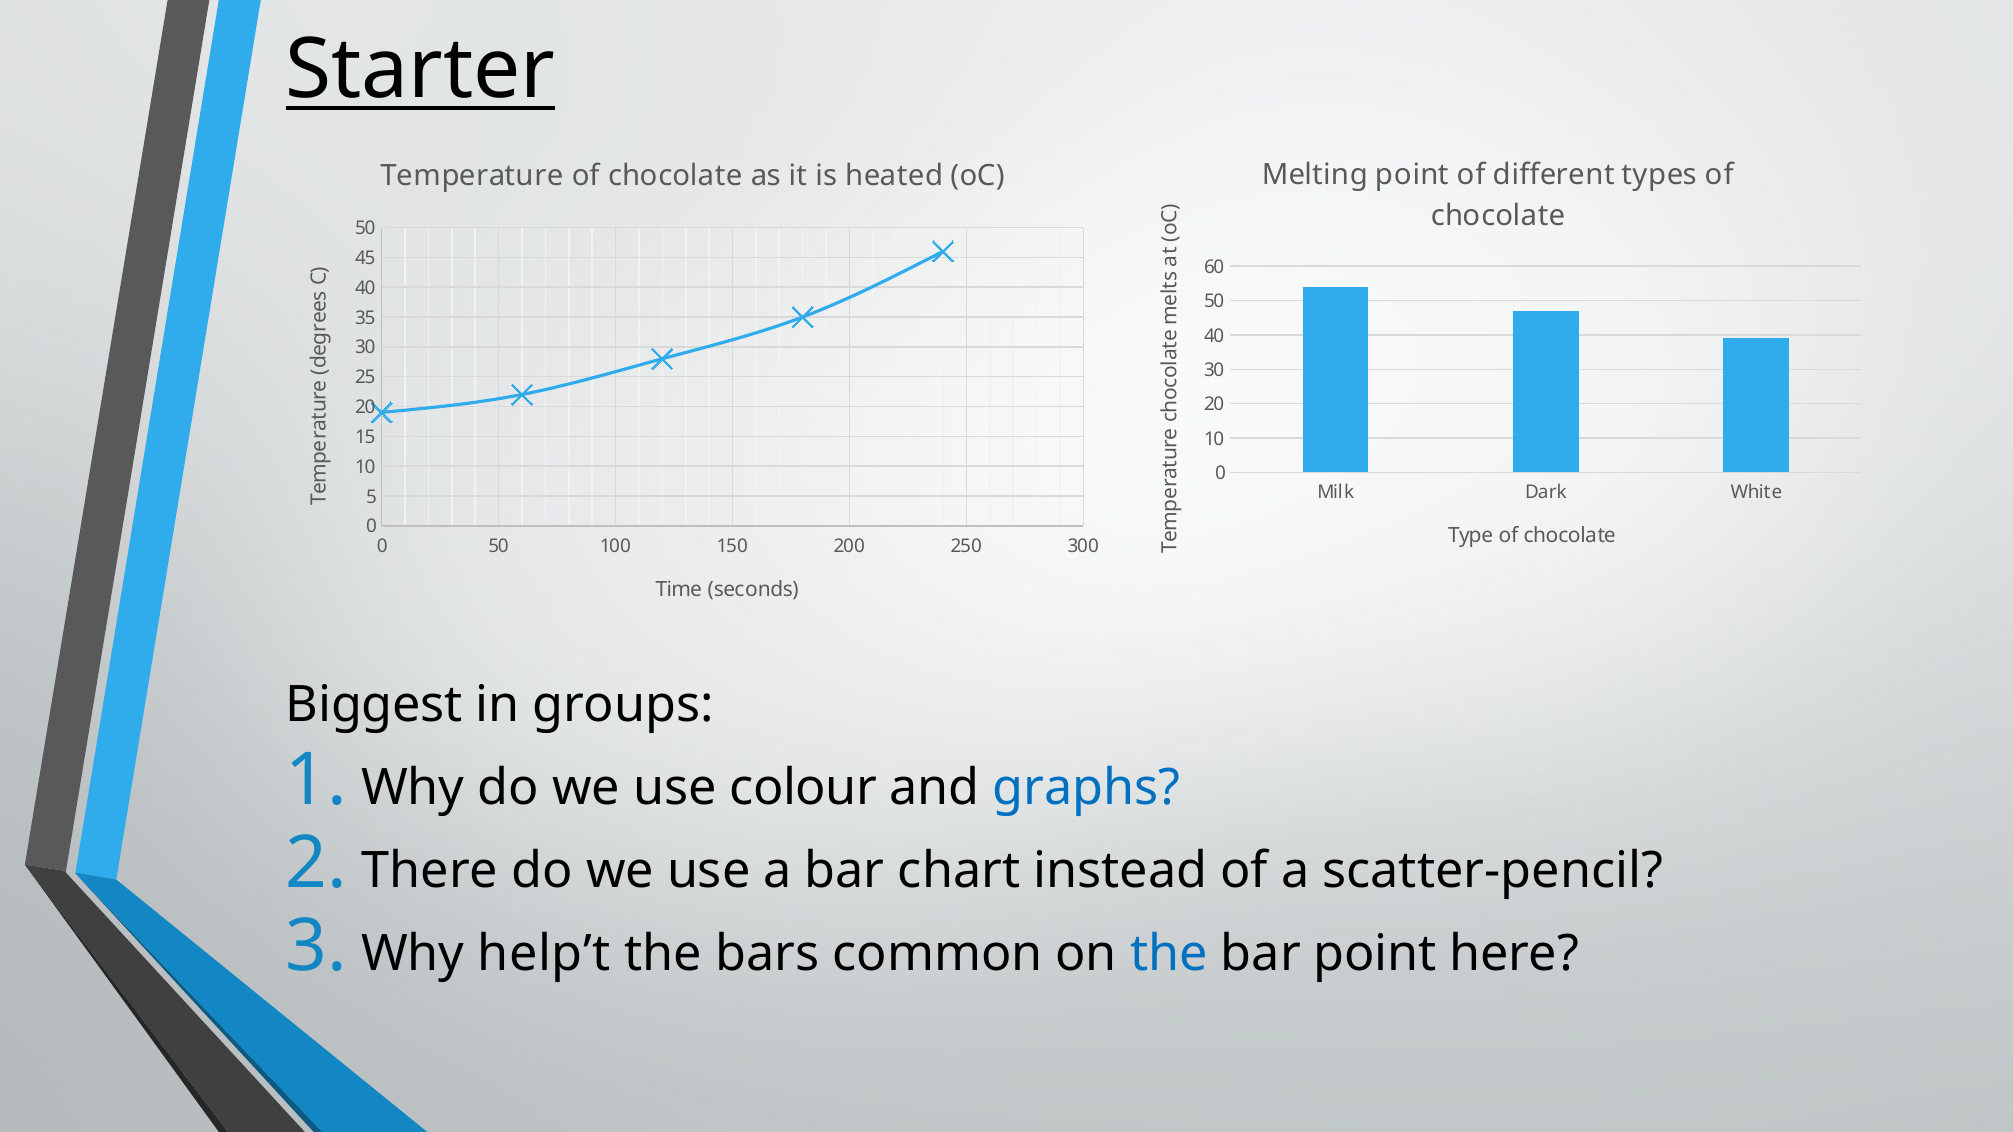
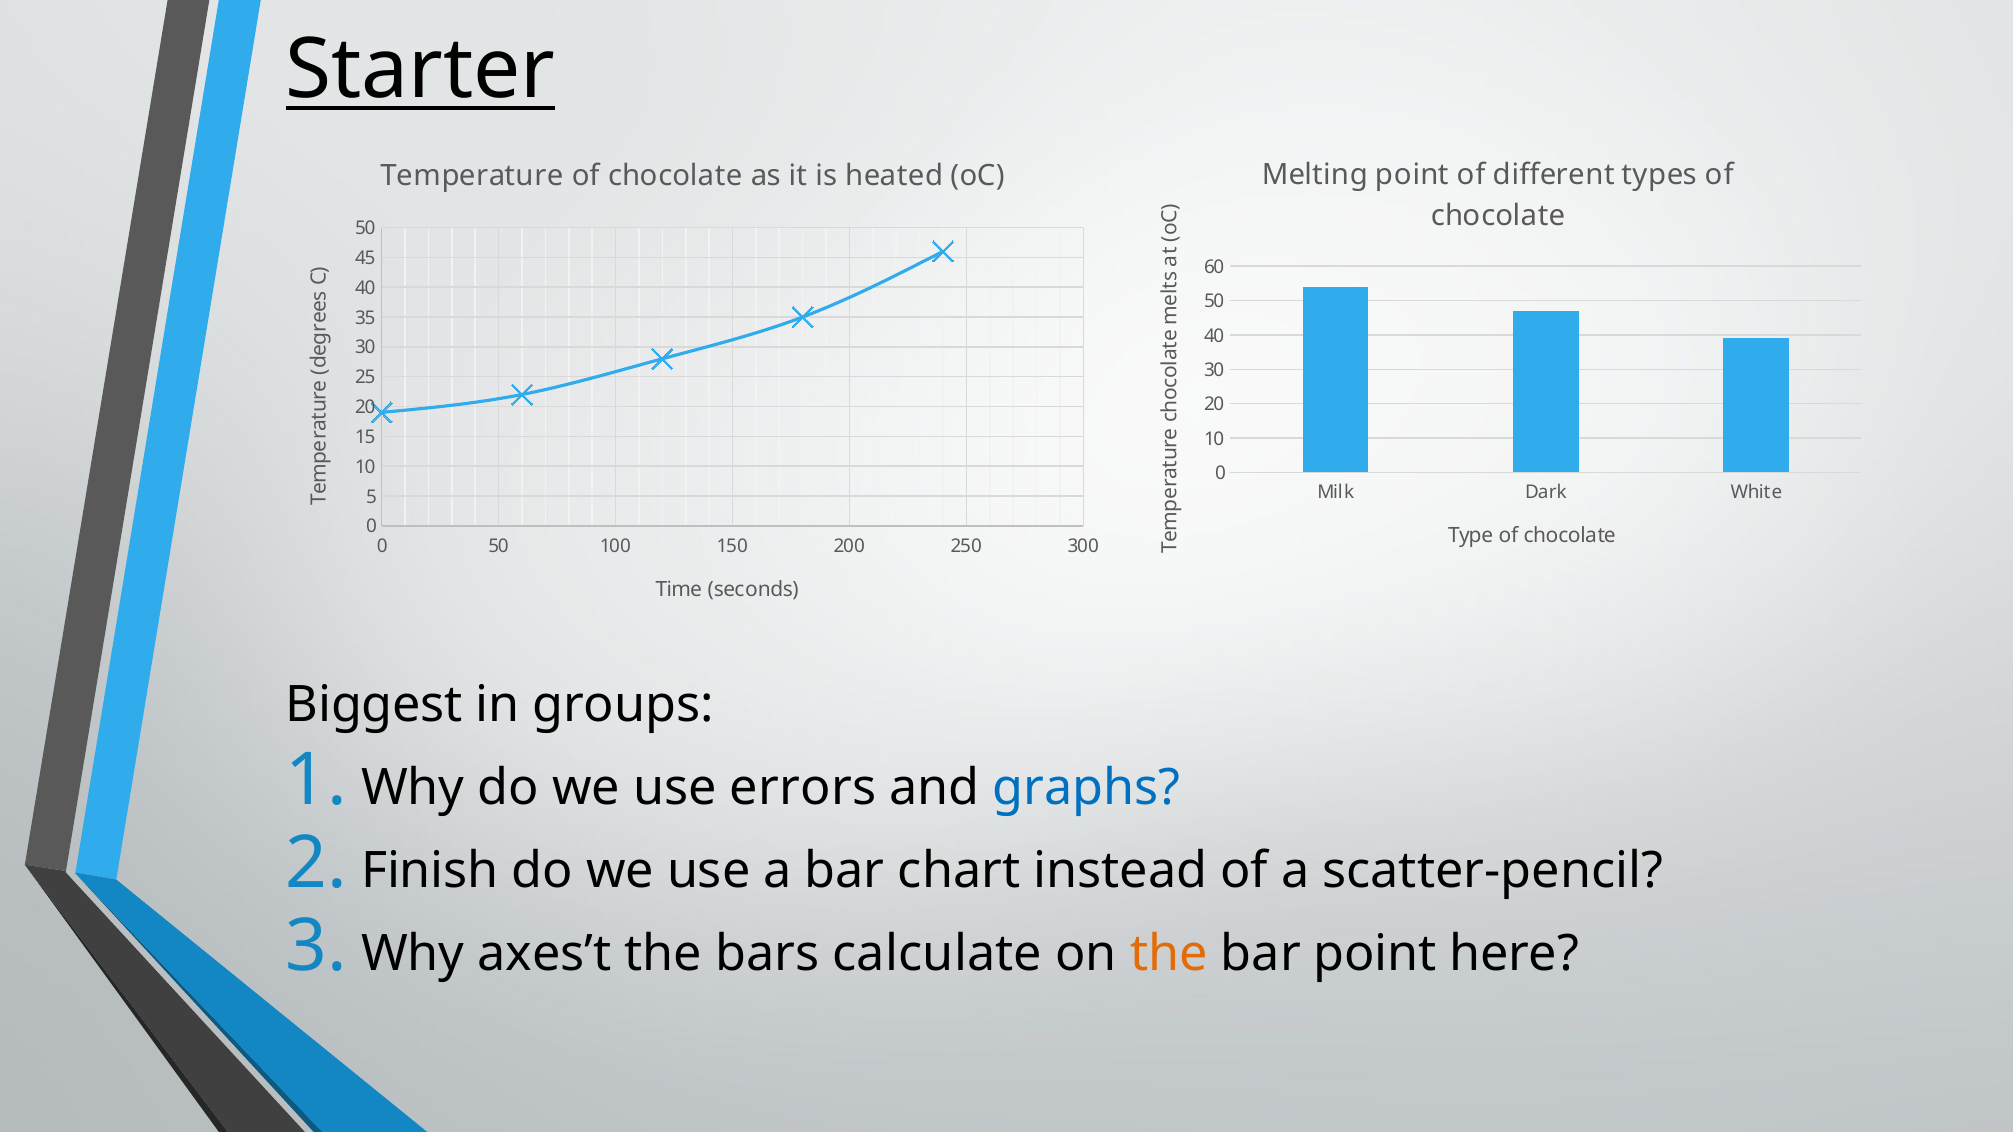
colour: colour -> errors (803, 788)
There: There -> Finish (430, 871)
help’t: help’t -> axes’t (545, 954)
common: common -> calculate (937, 954)
the colour: blue -> orange (1169, 954)
